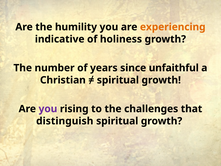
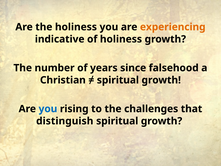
the humility: humility -> holiness (76, 27)
unfaithful: unfaithful -> falsehood (174, 68)
you colour: purple -> blue (48, 109)
